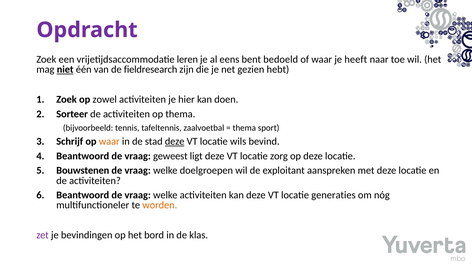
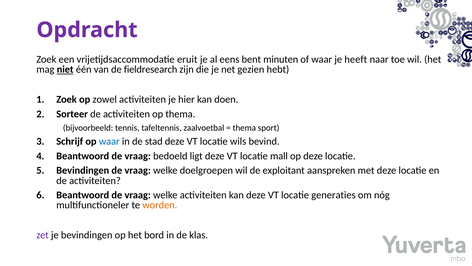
leren: leren -> eruit (187, 59)
bedoeld: bedoeld -> minuten (281, 59)
waar colour: orange -> blue (109, 141)
deze underline: present -> none (175, 141)
geweest: geweest -> bedoeld (170, 156)
zorg: zorg -> mall (279, 156)
Bouwstenen: Bouwstenen -> Bevindingen (83, 170)
